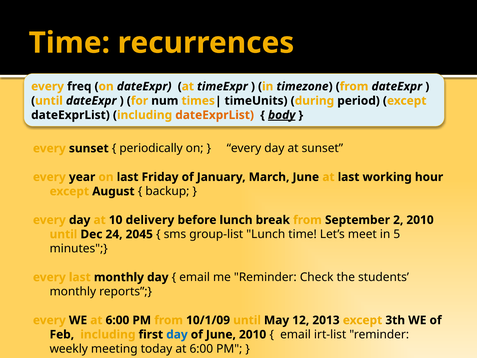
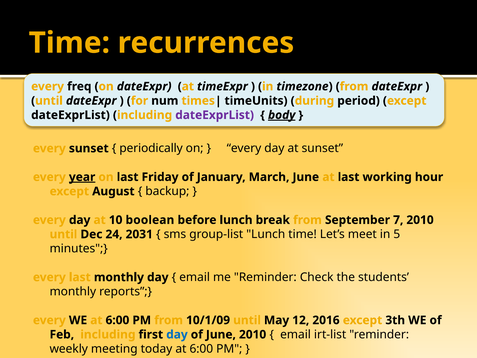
dateExprList colour: orange -> purple (215, 115)
year underline: none -> present (82, 177)
delivery: delivery -> boolean (150, 220)
2: 2 -> 7 (398, 220)
2045: 2045 -> 2031 (139, 234)
2013: 2013 -> 2016 (326, 320)
